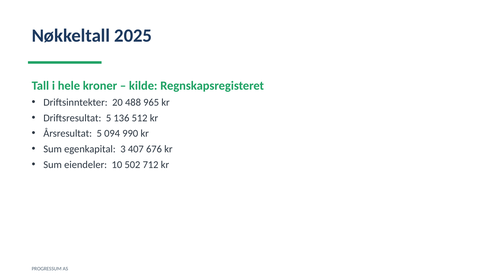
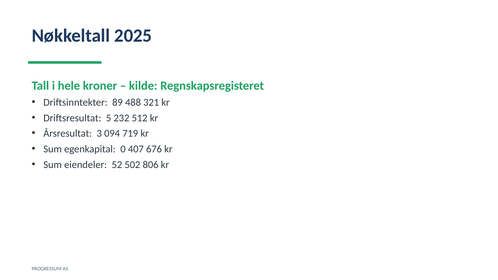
20: 20 -> 89 (117, 102)
965: 965 -> 321 (151, 102)
136: 136 -> 232 (121, 118)
Årsresultat 5: 5 -> 3 (99, 134)
990: 990 -> 719 (130, 134)
3: 3 -> 0 (123, 149)
10: 10 -> 52 (117, 165)
712: 712 -> 806 (151, 165)
